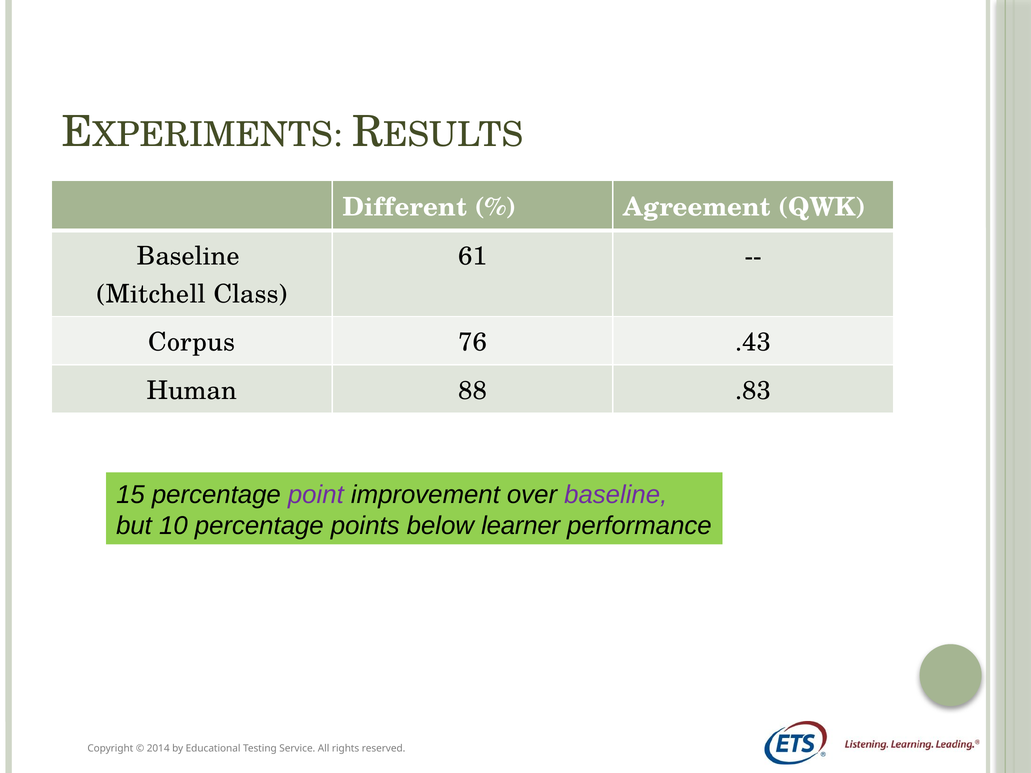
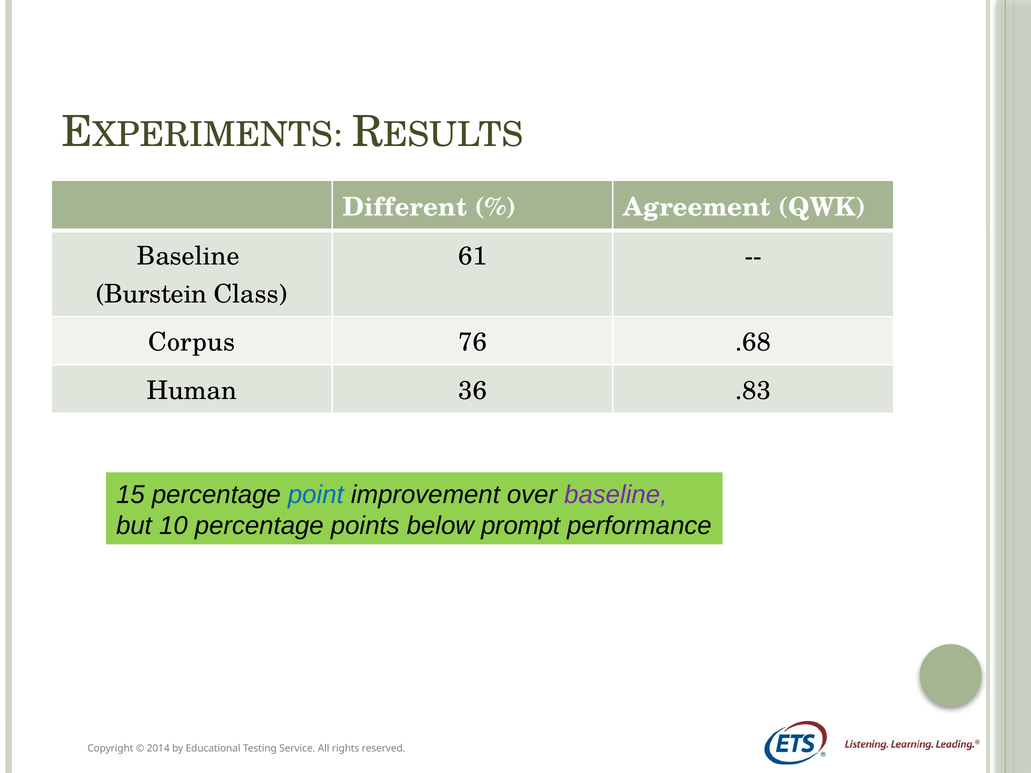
Mitchell: Mitchell -> Burstein (152, 294)
.43: .43 -> .68 (753, 343)
88: 88 -> 36 (473, 391)
point colour: purple -> blue (316, 495)
learner: learner -> prompt (521, 526)
